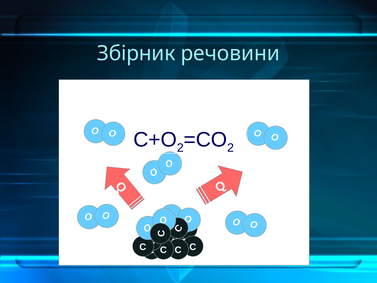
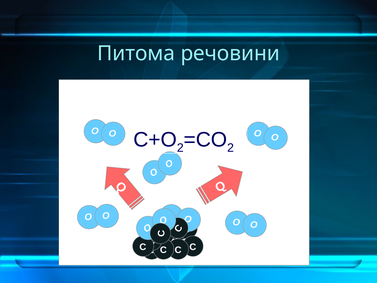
Збірник: Збірник -> Питома (136, 53)
